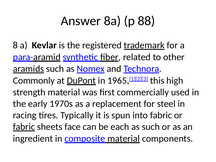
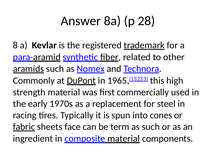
88: 88 -> 28 (146, 21)
into fabric: fabric -> cones (161, 115)
each: each -> term (120, 127)
